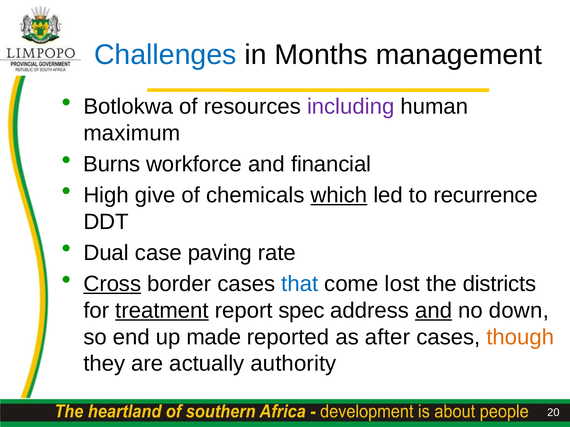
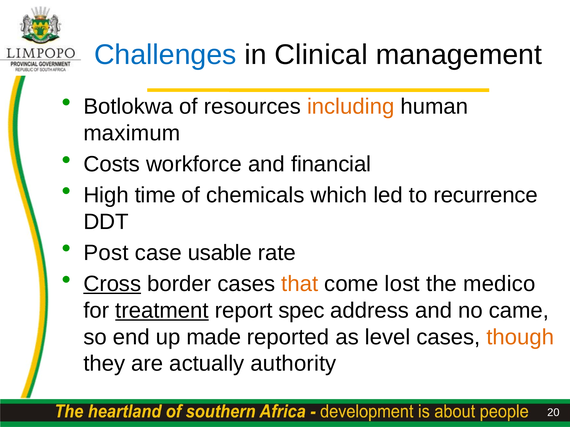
Months: Months -> Clinical (321, 55)
including colour: purple -> orange (351, 107)
Burns: Burns -> Costs (112, 164)
give: give -> time (155, 196)
which underline: present -> none (339, 196)
Dual: Dual -> Post (106, 253)
paving: paving -> usable (220, 253)
that colour: blue -> orange (300, 284)
districts: districts -> medico (499, 284)
and underline: present -> none (434, 311)
down: down -> came (519, 311)
after: after -> level (388, 337)
